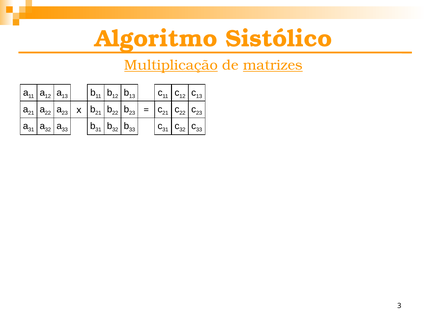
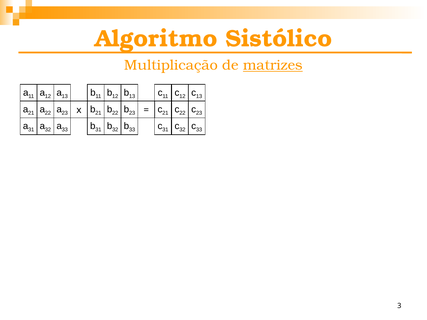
Multiplicação underline: present -> none (171, 65)
